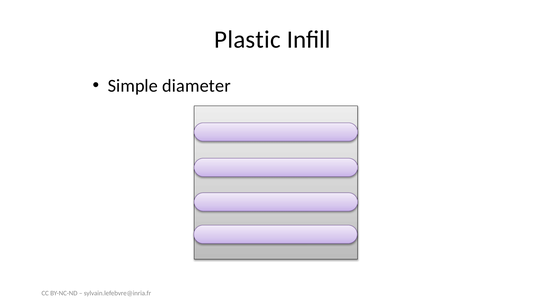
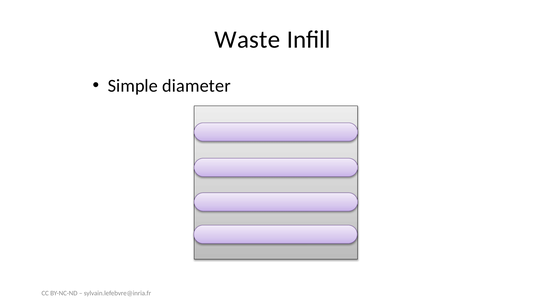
Plastic: Plastic -> Waste (247, 40)
